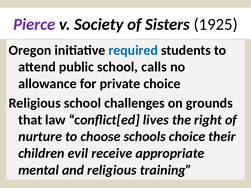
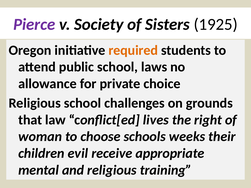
required colour: blue -> orange (133, 50)
calls: calls -> laws (154, 67)
nurture: nurture -> woman (40, 137)
schools choice: choice -> weeks (187, 137)
